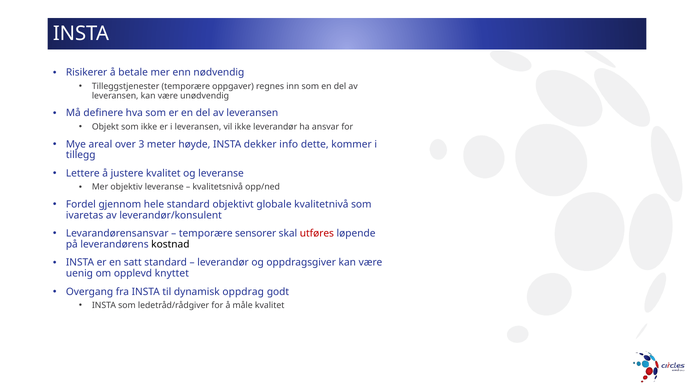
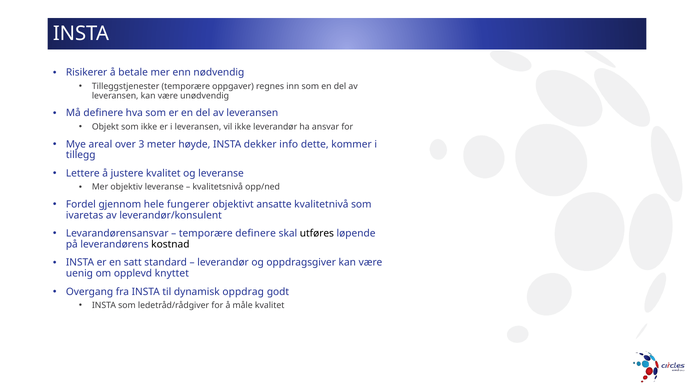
hele standard: standard -> fungerer (188, 205)
globale: globale -> ansatte (274, 205)
temporære sensorer: sensorer -> definere (256, 234)
utføres colour: red -> black (317, 234)
